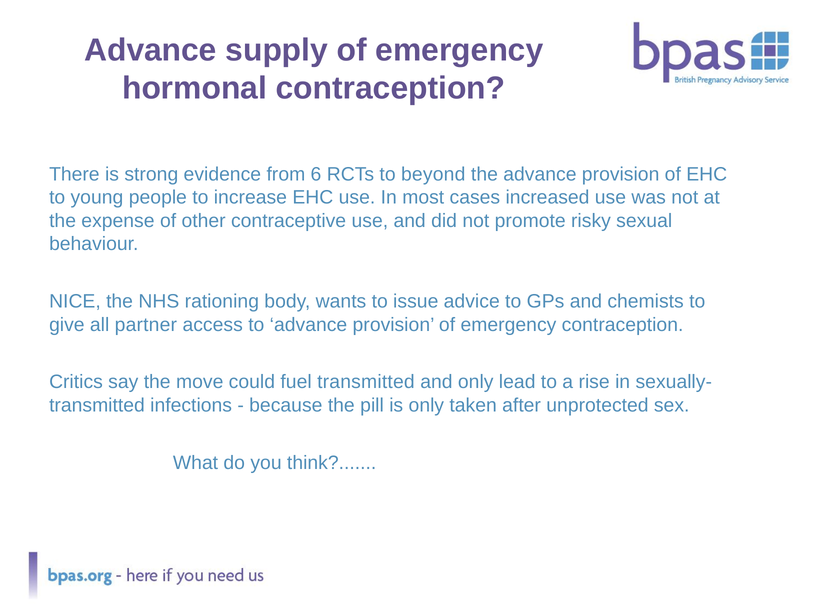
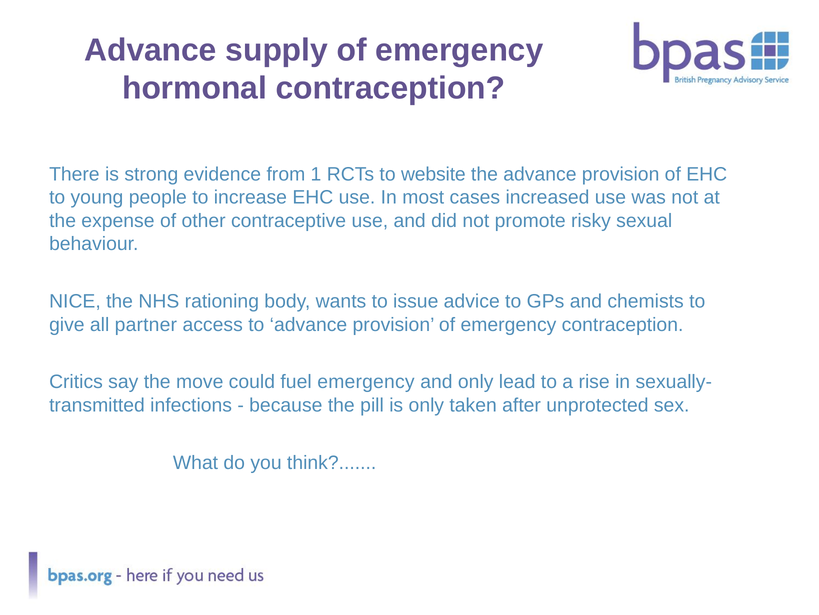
6: 6 -> 1 (316, 174)
beyond: beyond -> website (433, 174)
fuel transmitted: transmitted -> emergency (366, 382)
